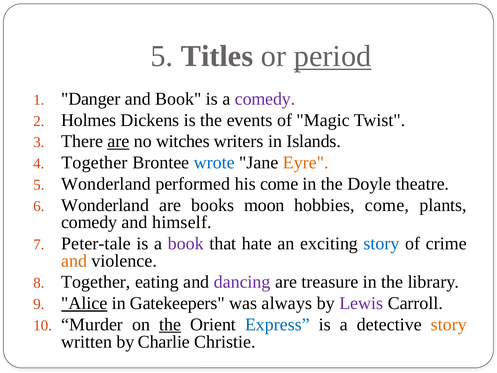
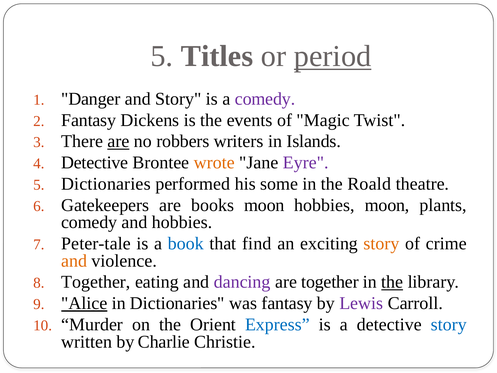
and Book: Book -> Story (178, 99)
Holmes: Holmes -> Fantasy (89, 120)
witches: witches -> robbers (183, 141)
Together: Together -> Detective (95, 163)
wrote colour: blue -> orange (214, 163)
Eyre colour: orange -> purple (306, 163)
5 Wonderland: Wonderland -> Dictionaries (106, 184)
his come: come -> some (279, 184)
Doyle: Doyle -> Roald (369, 184)
Wonderland: Wonderland -> Gatekeepers (105, 205)
hobbies come: come -> moon (387, 205)
and himself: himself -> hobbies (182, 222)
book colour: purple -> blue (186, 243)
hate: hate -> find (257, 243)
story colour: blue -> orange (382, 243)
are treasure: treasure -> together (330, 282)
the underline: none -> present (392, 282)
in Gatekeepers: Gatekeepers -> Dictionaries (177, 303)
was always: always -> fantasy (287, 303)
the underline: present -> none (170, 324)
story colour: orange -> blue (449, 324)
